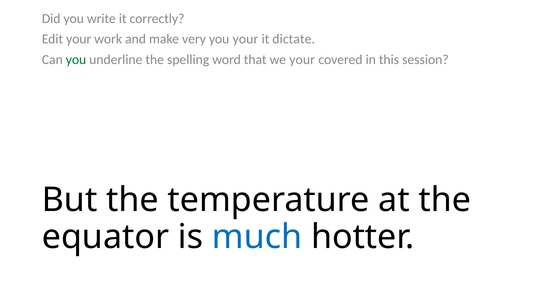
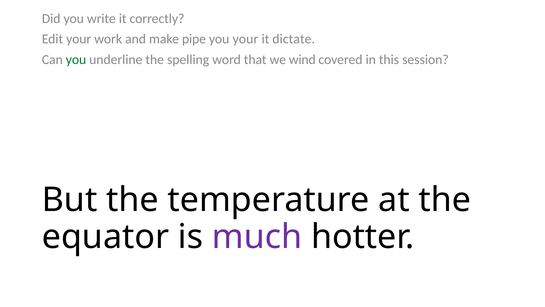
very: very -> pipe (194, 39)
we your: your -> wind (302, 59)
much colour: blue -> purple (257, 237)
